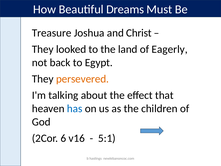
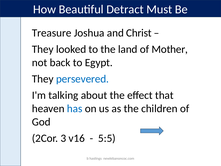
Dreams: Dreams -> Detract (125, 9)
Eagerly: Eagerly -> Mother (170, 49)
persevered colour: orange -> blue (82, 79)
6: 6 -> 3 (63, 138)
5:1: 5:1 -> 5:5 (107, 138)
